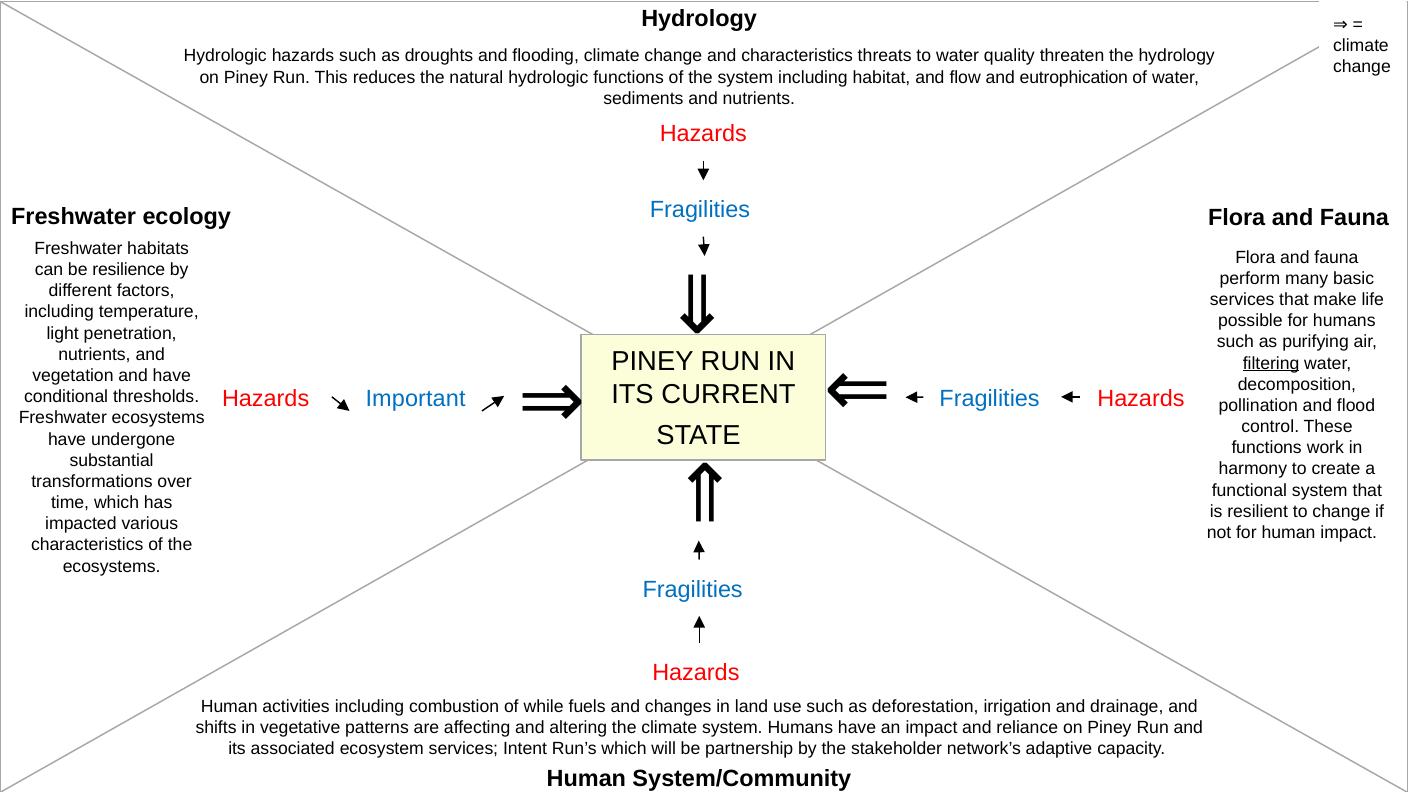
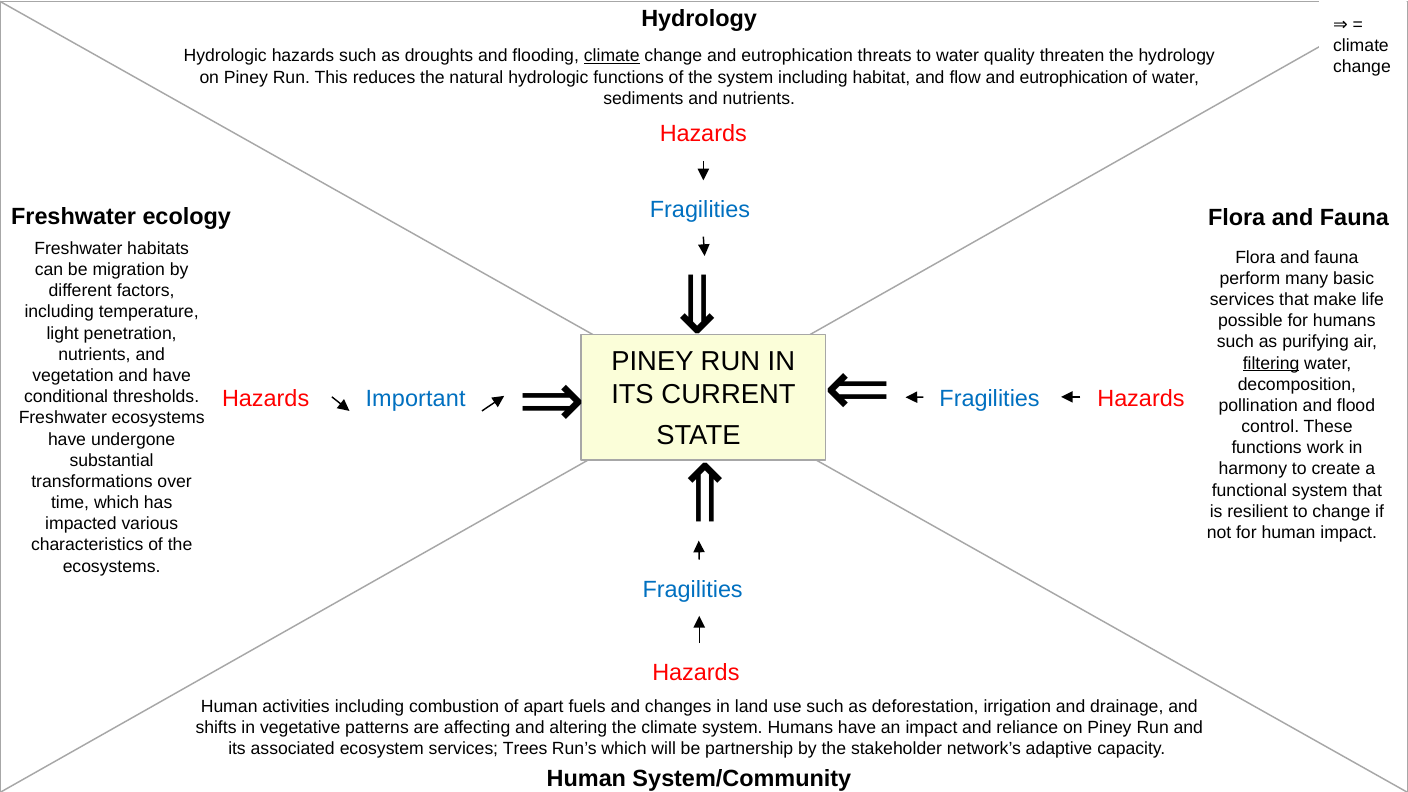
climate underline: none -> present (612, 56)
change and characteristics: characteristics -> eutrophication (797, 56)
resilience: resilience -> migration (129, 270)
while: while -> apart (544, 706)
Intent: Intent -> Trees (525, 749)
